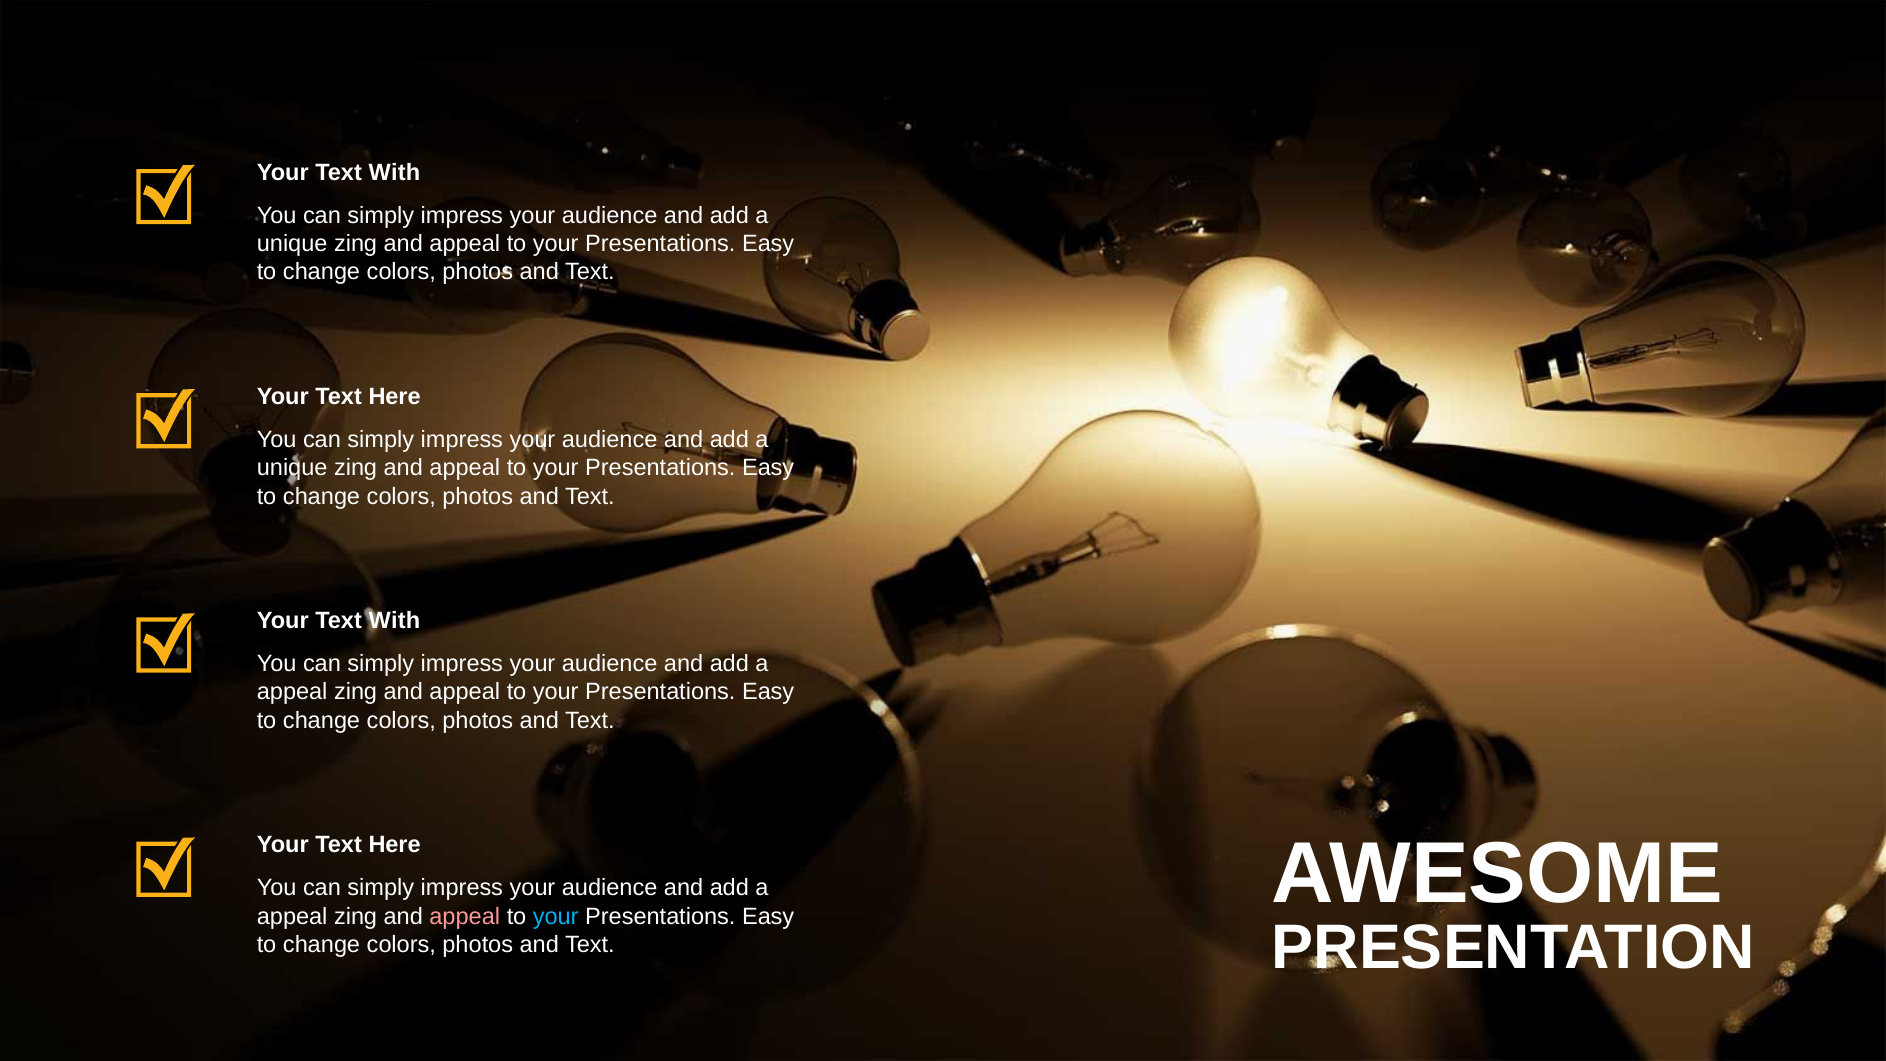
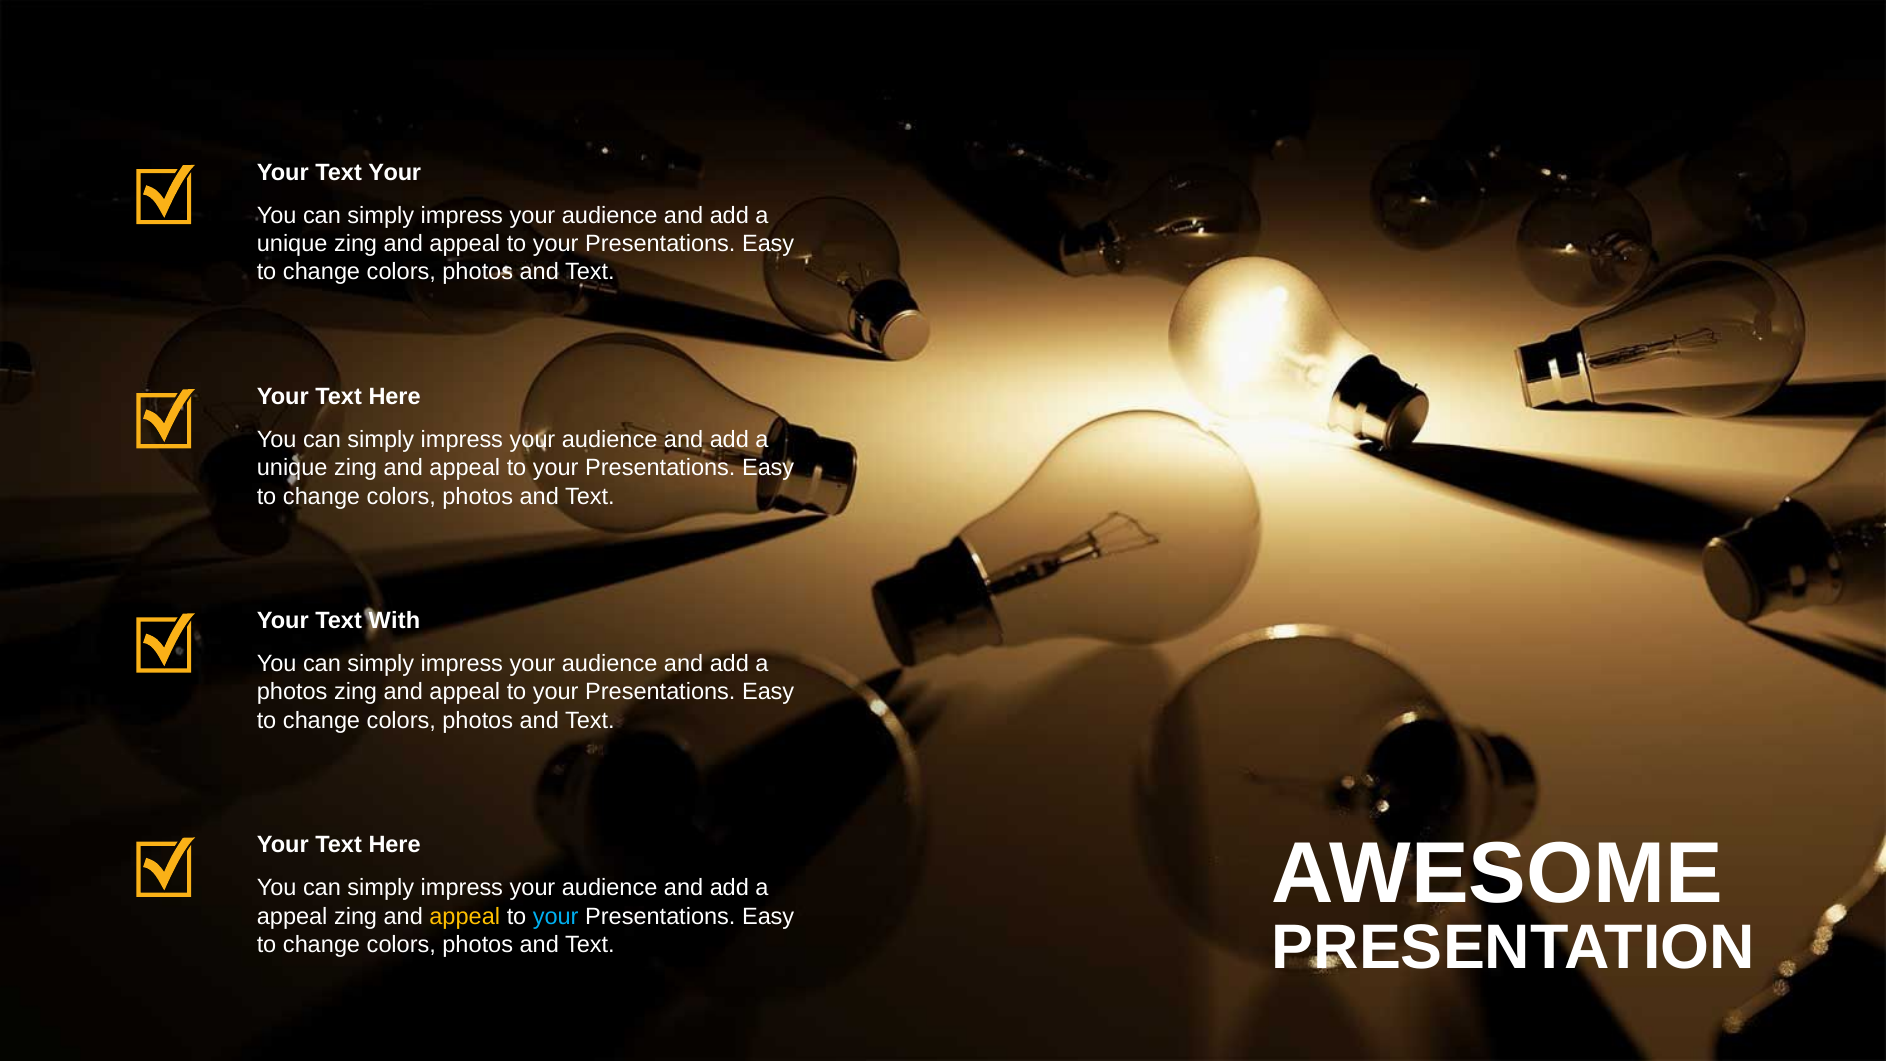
With: With -> Your (395, 173)
appeal: appeal -> photos (292, 692)
appeal colour: pink -> yellow (465, 916)
